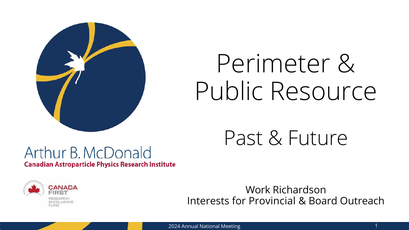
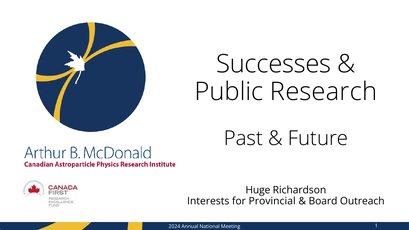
Perimeter: Perimeter -> Successes (274, 64)
Resource: Resource -> Research (324, 92)
Work: Work -> Huge (258, 190)
